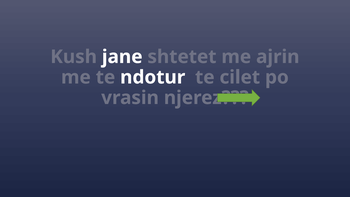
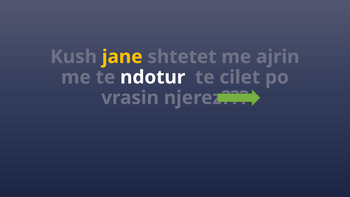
jane colour: white -> yellow (122, 57)
